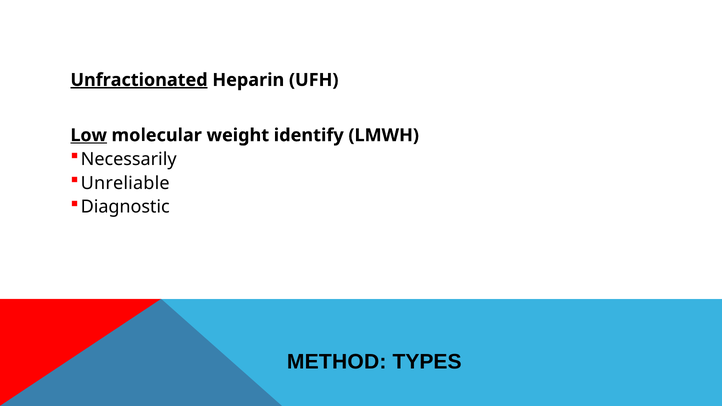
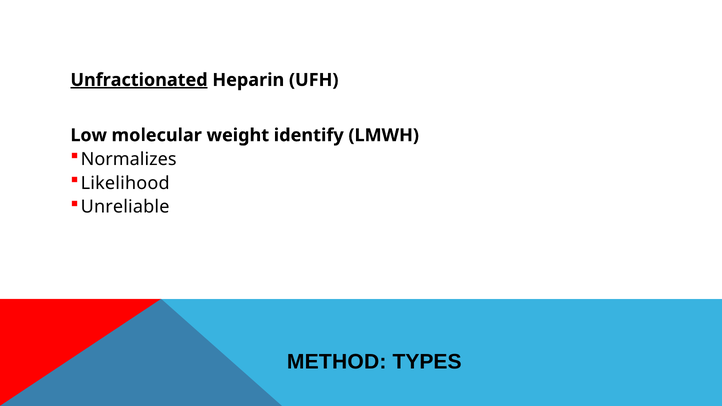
Low underline: present -> none (89, 135)
Necessarily: Necessarily -> Normalizes (129, 159)
Unreliable: Unreliable -> Likelihood (125, 183)
Diagnostic: Diagnostic -> Unreliable (125, 207)
